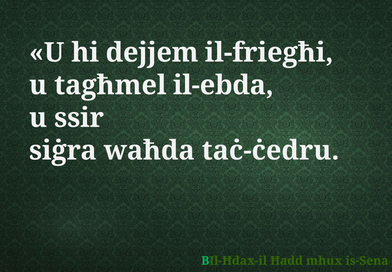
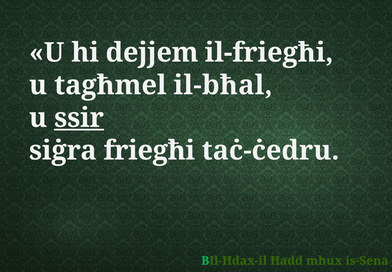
il-ebda: il-ebda -> il-bħal (223, 85)
ssir underline: none -> present (79, 118)
waħda: waħda -> friegħi (149, 150)
